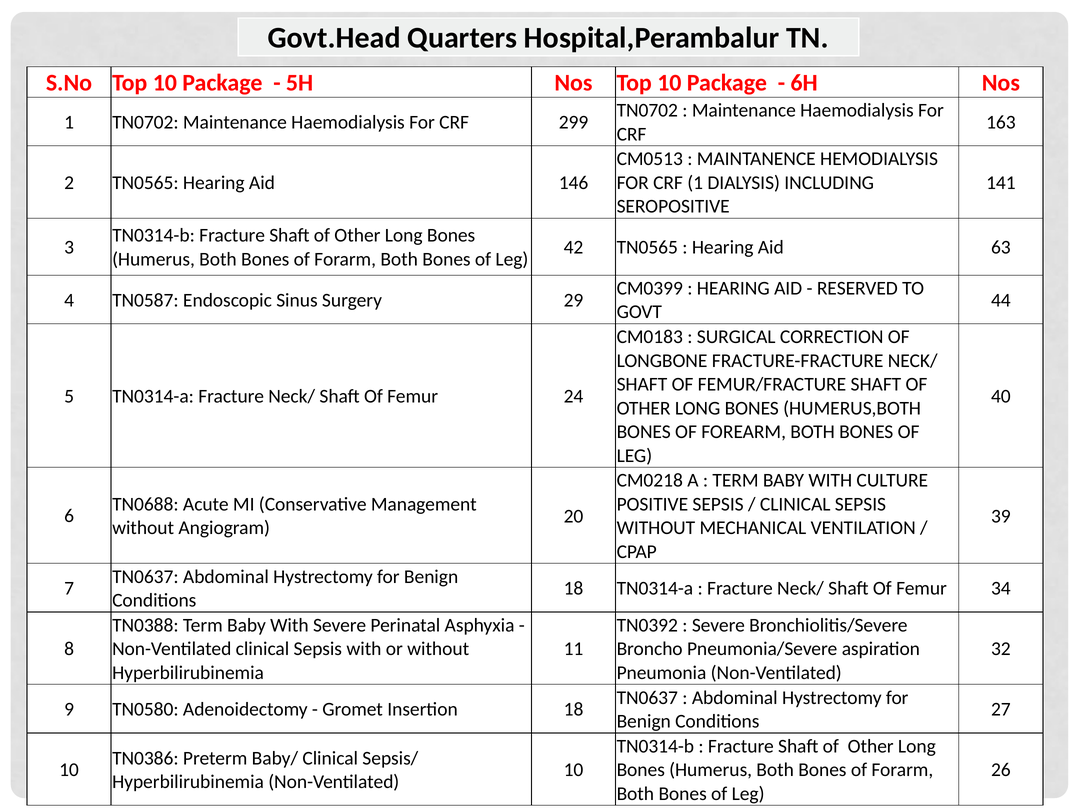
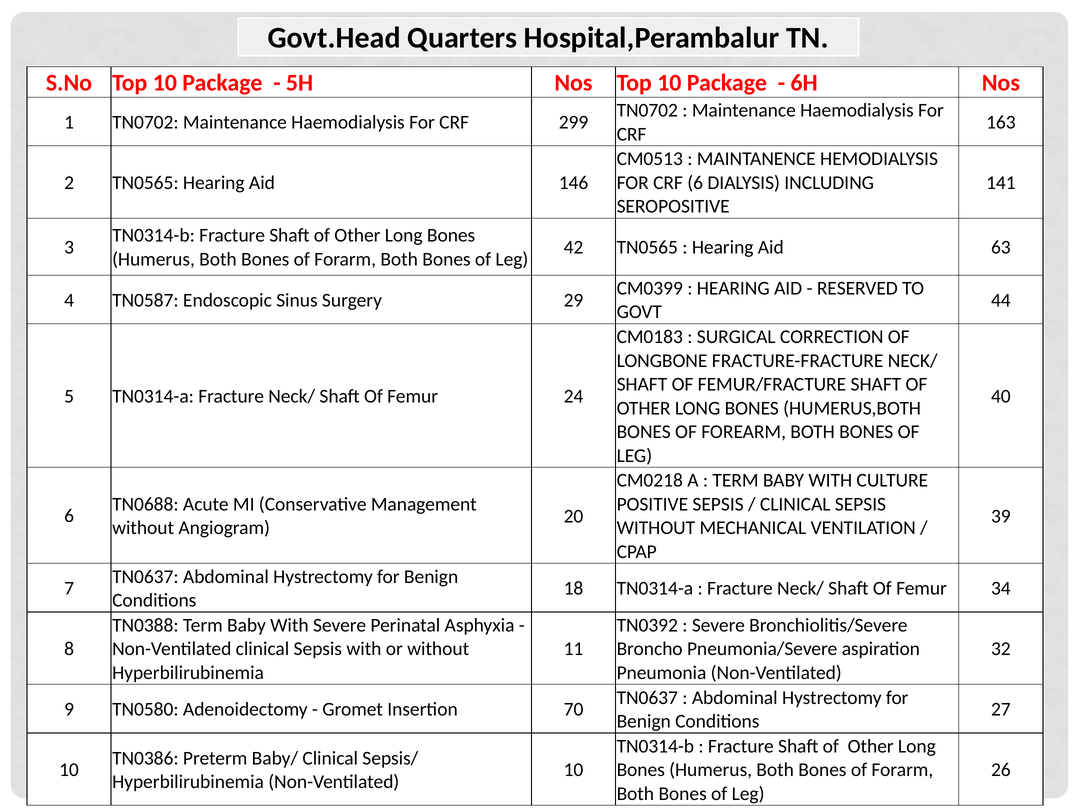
CRF 1: 1 -> 6 (695, 183)
Insertion 18: 18 -> 70 (574, 710)
